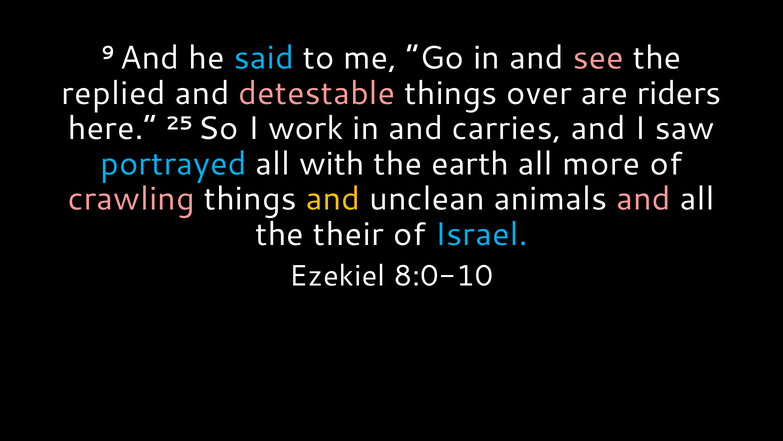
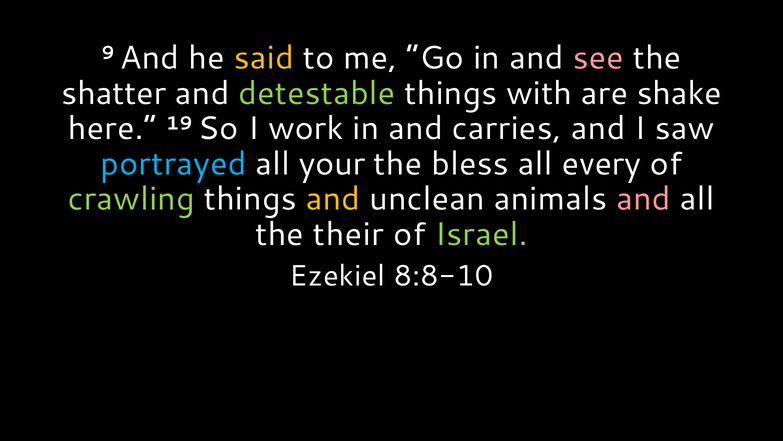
said colour: light blue -> yellow (264, 58)
replied: replied -> shatter (114, 93)
detestable colour: pink -> light green (317, 93)
over: over -> with (539, 93)
riders: riders -> shake (679, 93)
25: 25 -> 19 (179, 123)
with: with -> your (332, 164)
earth: earth -> bless (470, 164)
more: more -> every (601, 164)
crawling colour: pink -> light green (131, 199)
Israel colour: light blue -> light green (481, 234)
8:0-10: 8:0-10 -> 8:8-10 (444, 276)
